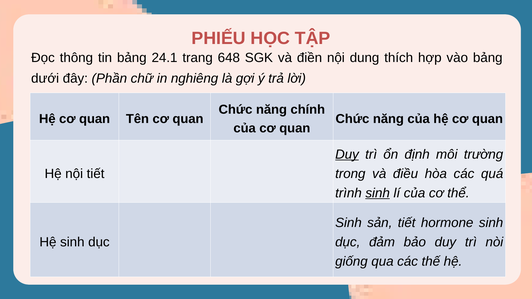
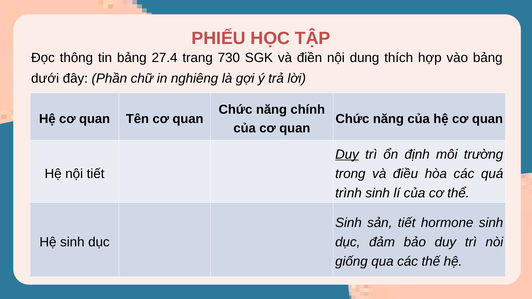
24.1: 24.1 -> 27.4 (165, 58)
648: 648 -> 730 (229, 58)
sinh underline: present -> none (378, 193)
